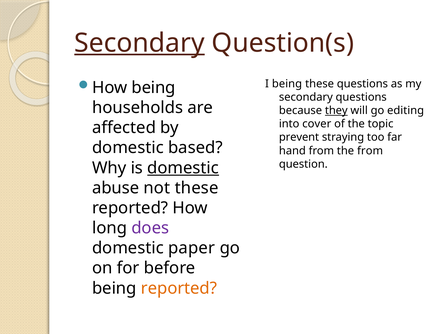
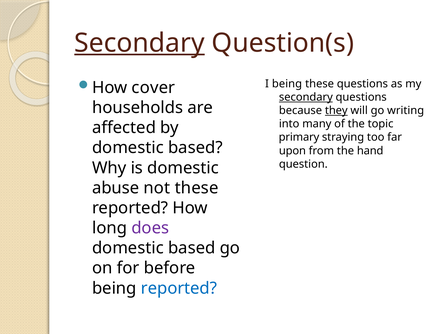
How being: being -> cover (153, 88)
secondary underline: none -> present (306, 97)
editing: editing -> writing (406, 111)
cover: cover -> many (317, 124)
prevent: prevent -> primary (299, 137)
hand: hand -> upon (292, 151)
the from: from -> hand (370, 151)
domestic underline: present -> none (183, 168)
paper: paper -> based (192, 248)
reported colour: orange -> blue (179, 288)
